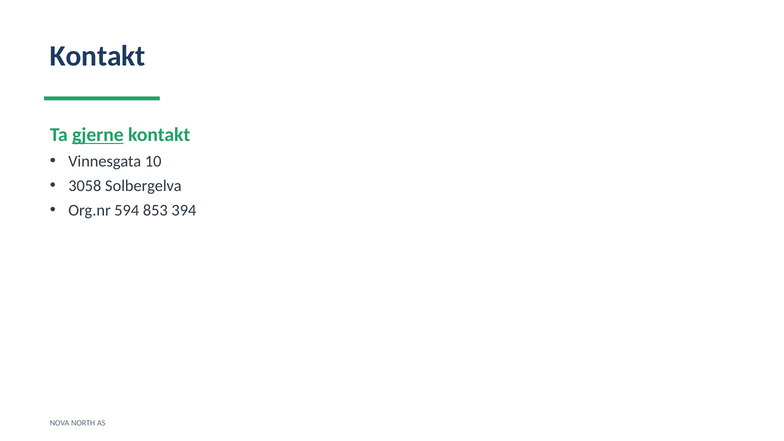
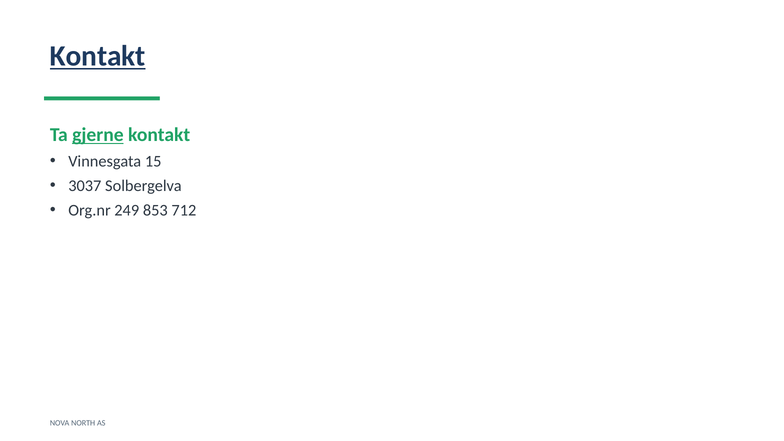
Kontakt underline: none -> present (98, 56)
10: 10 -> 15 (153, 161)
3058: 3058 -> 3037 (85, 186)
594: 594 -> 249 (127, 210)
394: 394 -> 712 (184, 210)
